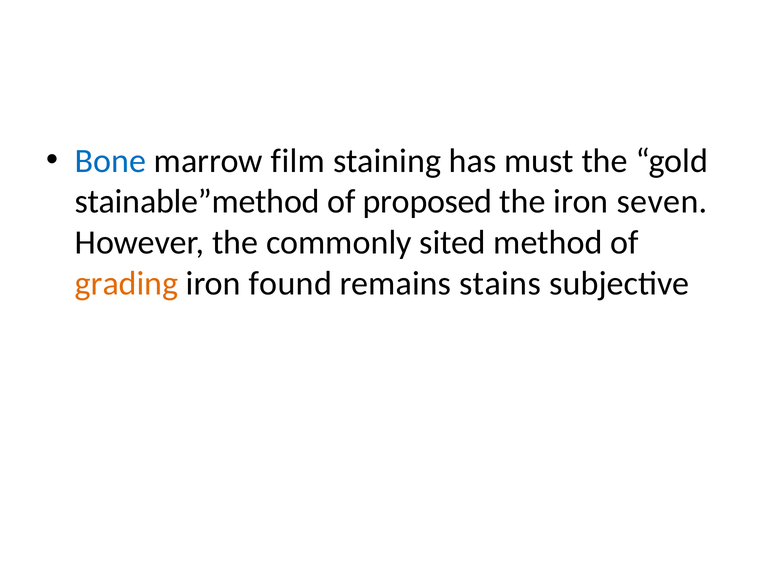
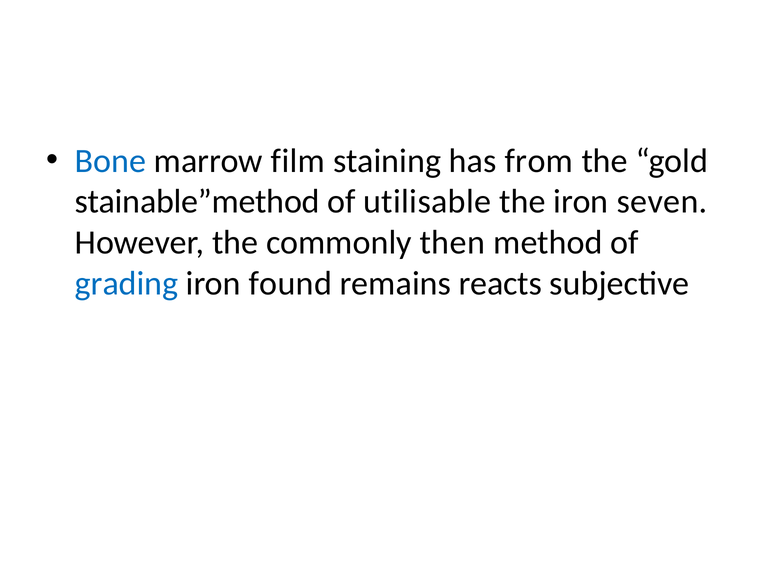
must: must -> from (539, 161)
proposed: proposed -> utilisable (427, 202)
sited: sited -> then (452, 243)
grading colour: orange -> blue (126, 284)
stains: stains -> reacts (500, 284)
